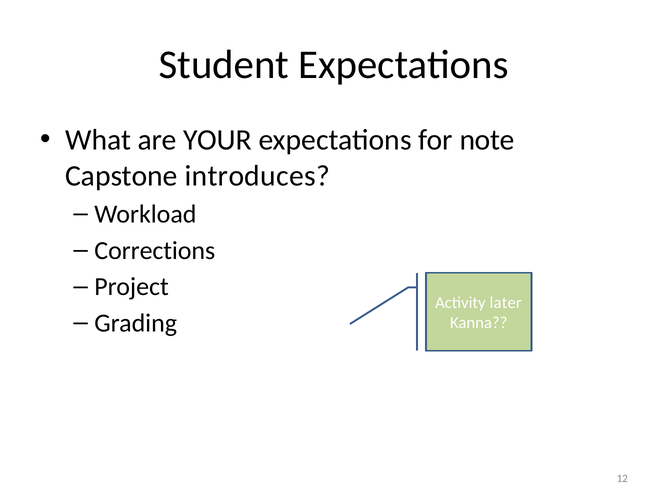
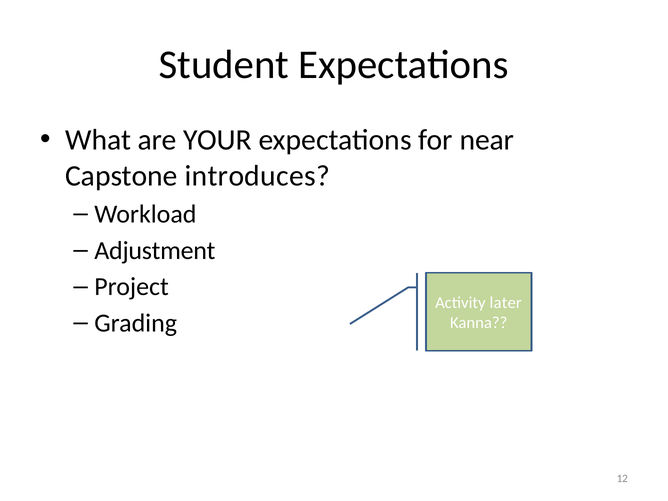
note: note -> near (487, 140)
Corrections: Corrections -> Adjustment (155, 251)
